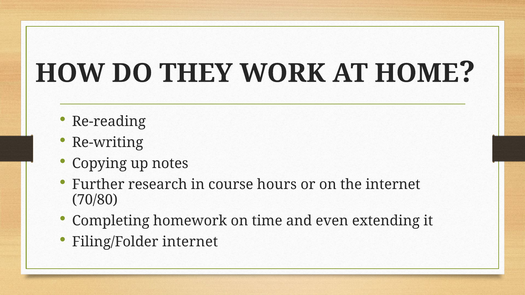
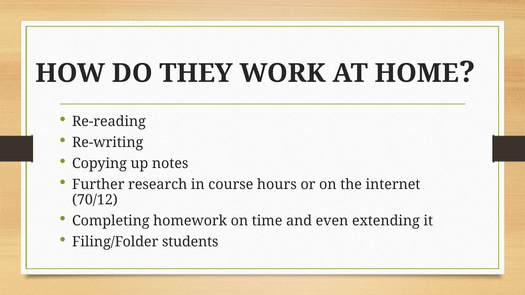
70/80: 70/80 -> 70/12 (95, 200)
Filing/Folder internet: internet -> students (190, 242)
